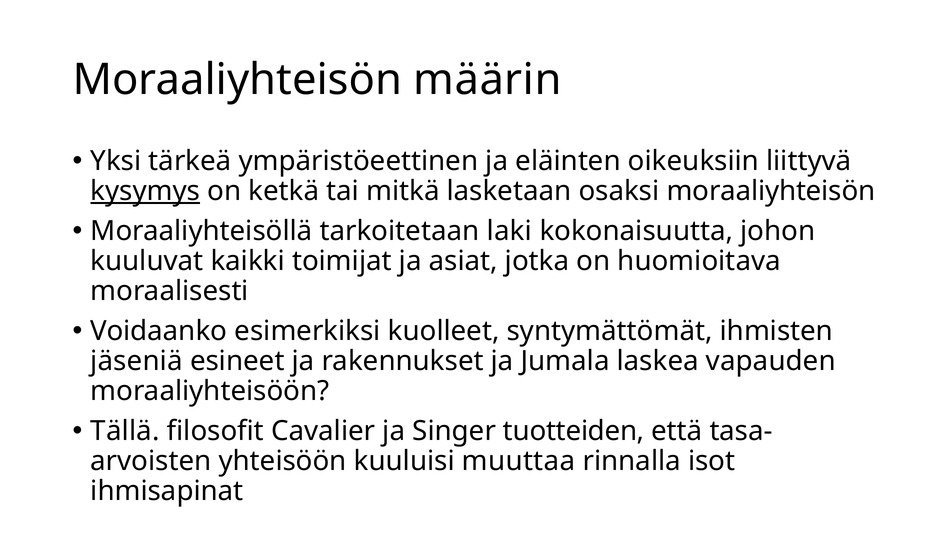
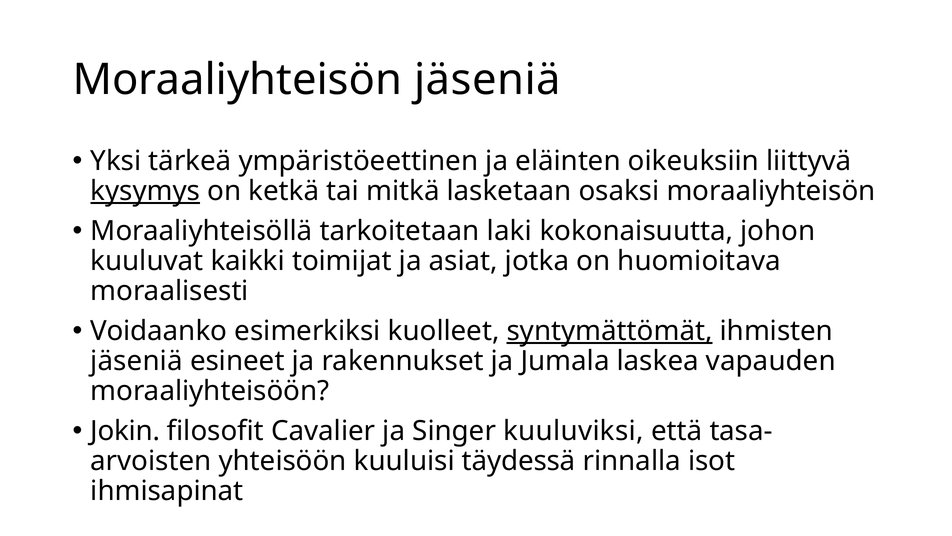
Moraaliyhteisön määrin: määrin -> jäseniä (487, 80)
syntymättömät underline: none -> present (610, 331)
Tällä: Tällä -> Jokin (125, 431)
tuotteiden: tuotteiden -> kuuluviksi (573, 431)
muuttaa: muuttaa -> täydessä (519, 461)
